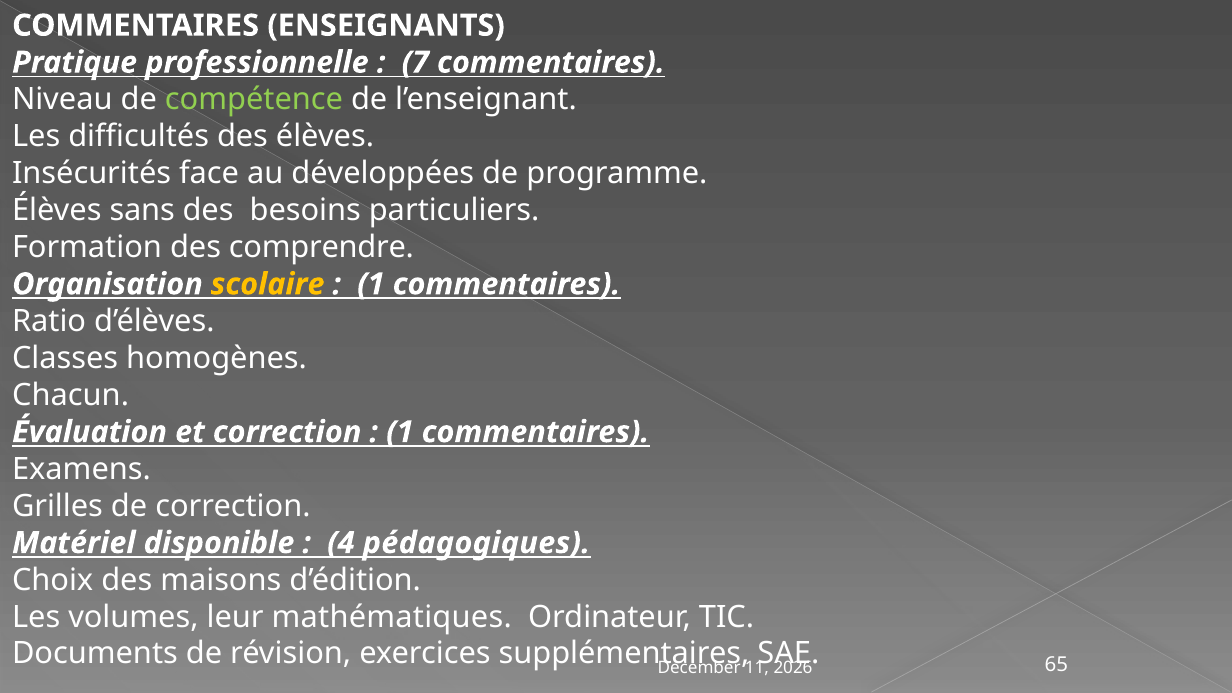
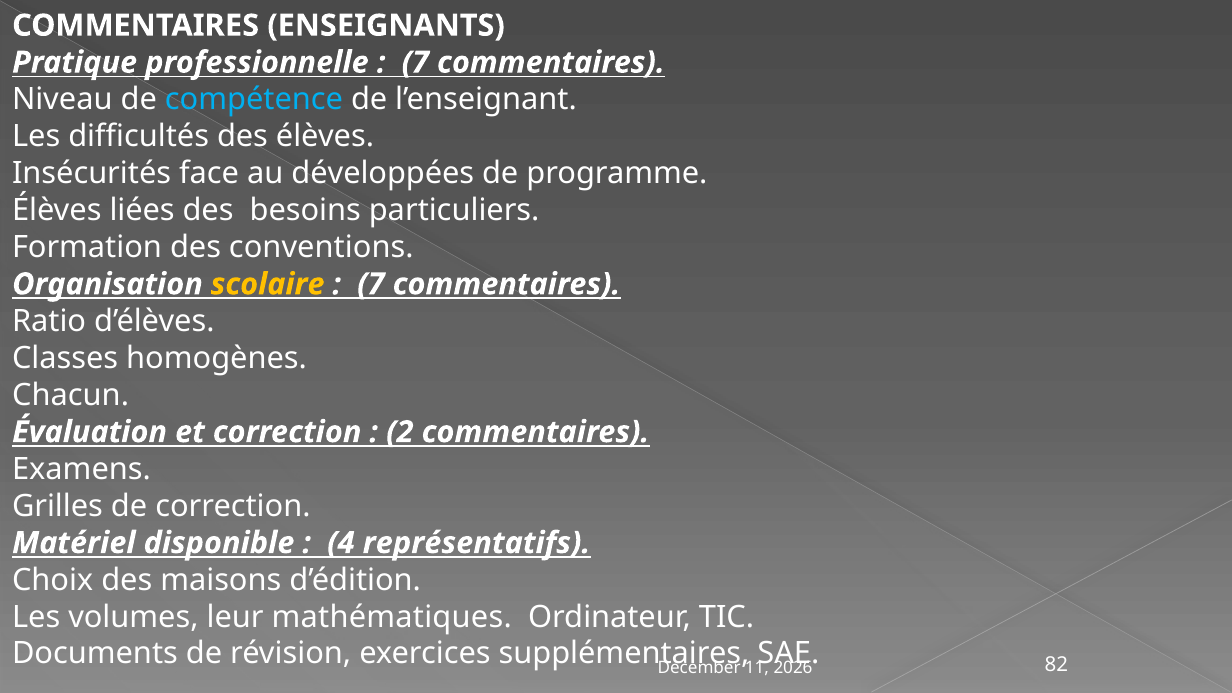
compétence colour: light green -> light blue (254, 99)
sans: sans -> liées (142, 210)
comprendre: comprendre -> conventions (321, 247)
1: 1 -> 7 (371, 284)
1: 1 -> 2 (400, 432)
pédagogiques: pédagogiques -> représentatifs (476, 543)
65: 65 -> 82 (1056, 665)
